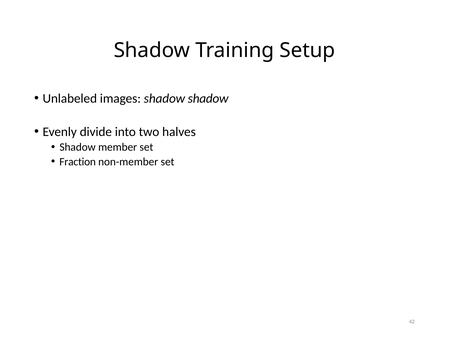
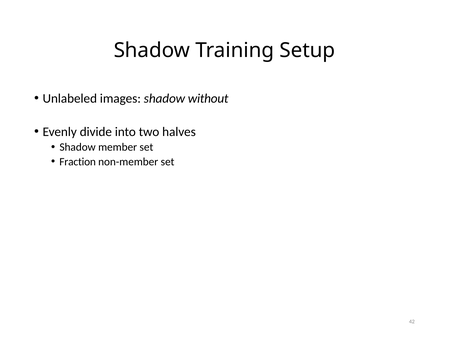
shadow shadow: shadow -> without (208, 98)
